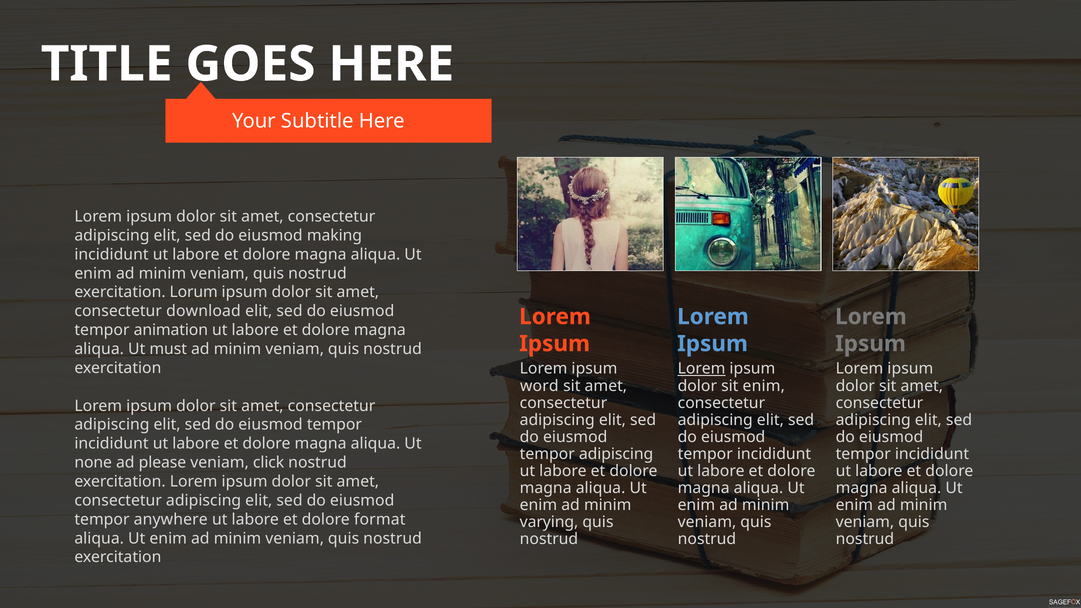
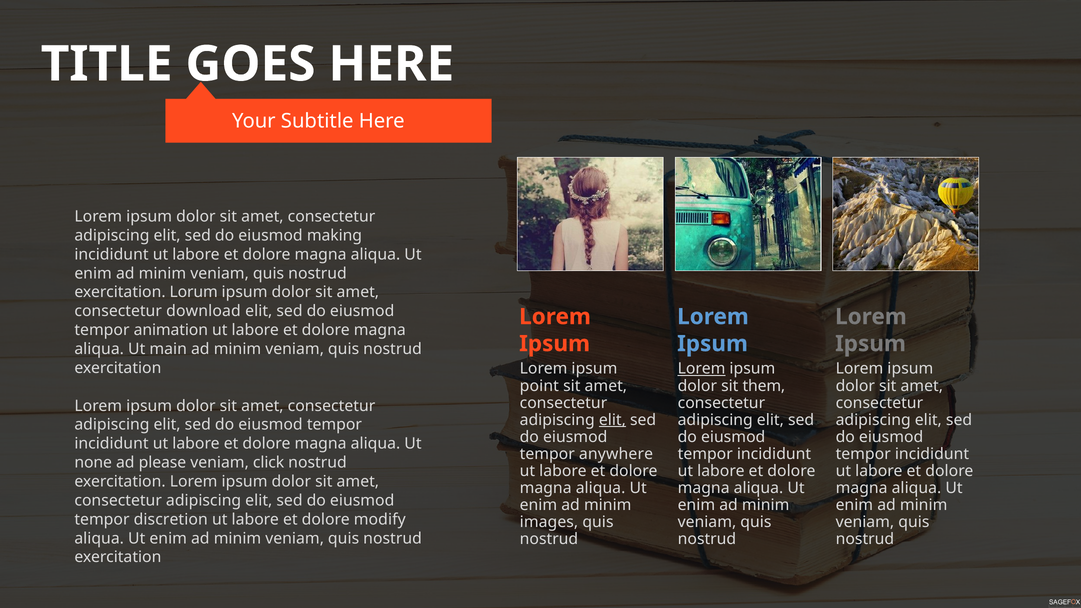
must: must -> main (168, 349)
word: word -> point (539, 386)
sit enim: enim -> them (764, 386)
elit underline: none -> present (612, 420)
tempor adipiscing: adipiscing -> anywhere (616, 454)
anywhere: anywhere -> discretion (171, 519)
format: format -> modify (380, 519)
varying: varying -> images (549, 522)
